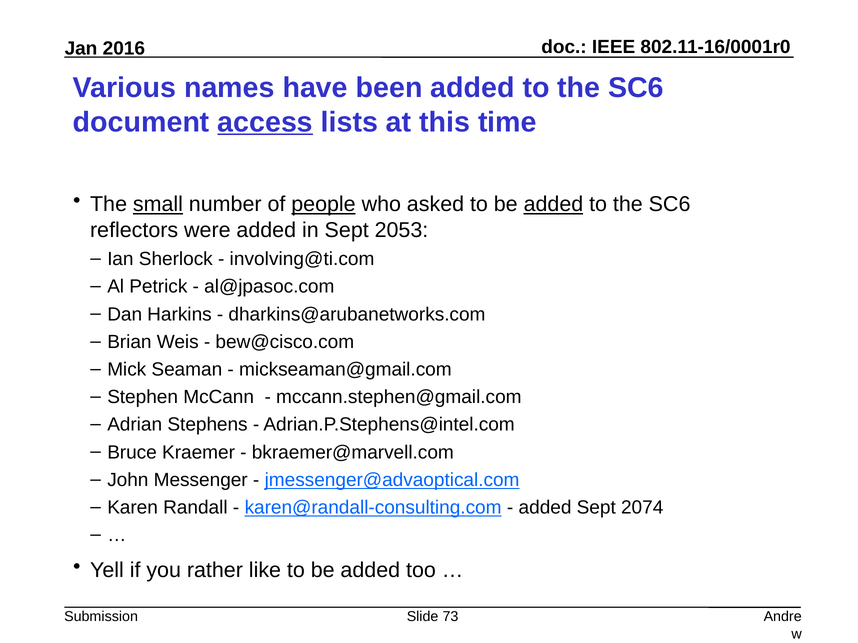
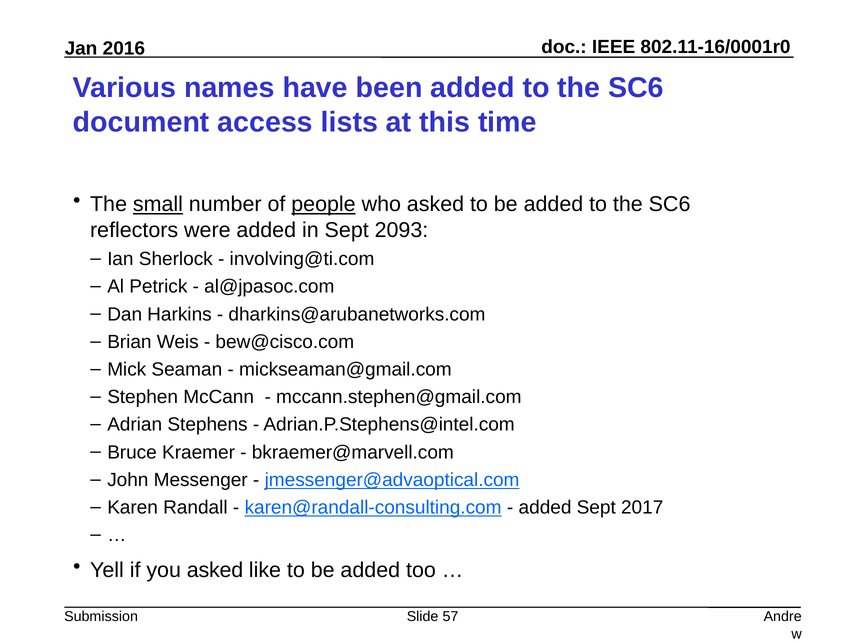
access underline: present -> none (265, 122)
added underline: present -> none (553, 205)
2053: 2053 -> 2093 (401, 230)
2074: 2074 -> 2017 (642, 508)
you rather: rather -> asked (215, 571)
73: 73 -> 57 (450, 617)
